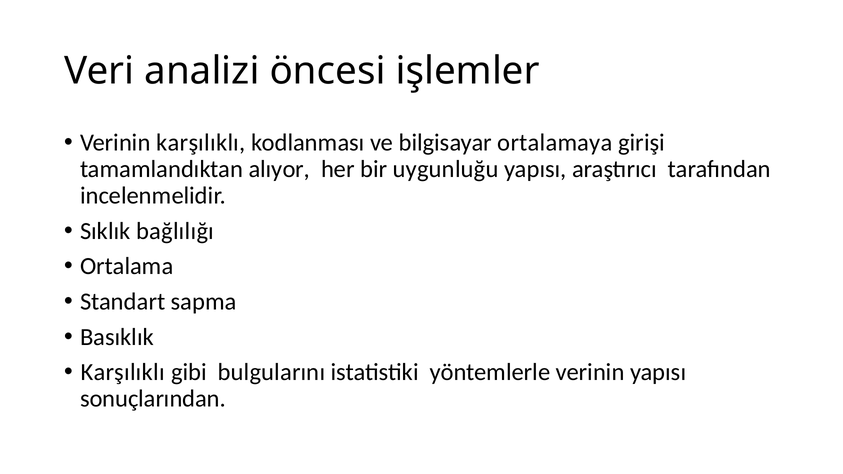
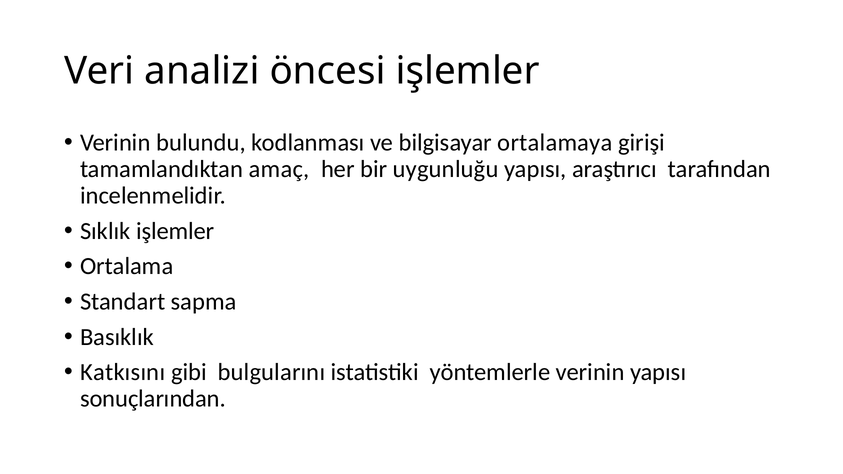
Verinin karşılıklı: karşılıklı -> bulundu (201, 143)
alıyor: alıyor -> amaç (279, 169)
Sıklık bağlılığı: bağlılığı -> işlemler (175, 231)
Karşılıklı: Karşılıklı -> Katkısını (123, 372)
